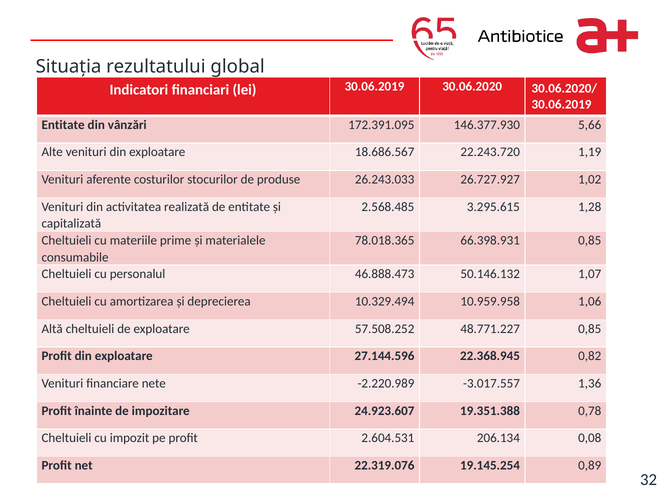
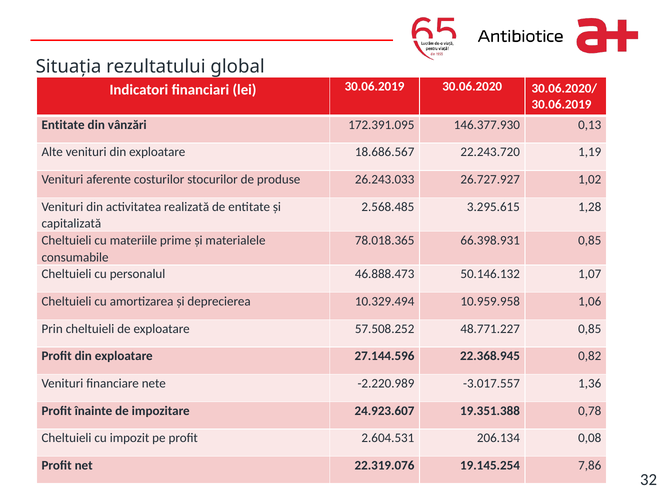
5,66: 5,66 -> 0,13 (590, 125)
Altă: Altă -> Prin (52, 328)
0,89: 0,89 -> 7,86 (590, 465)
